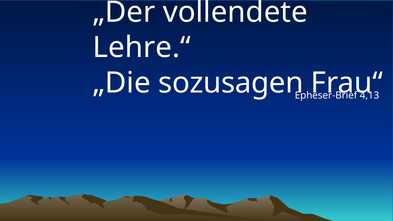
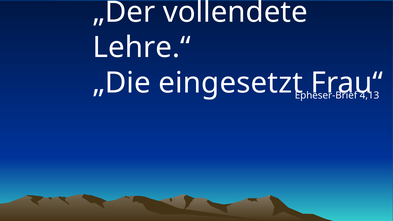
sozusagen: sozusagen -> eingesetzt (231, 83)
